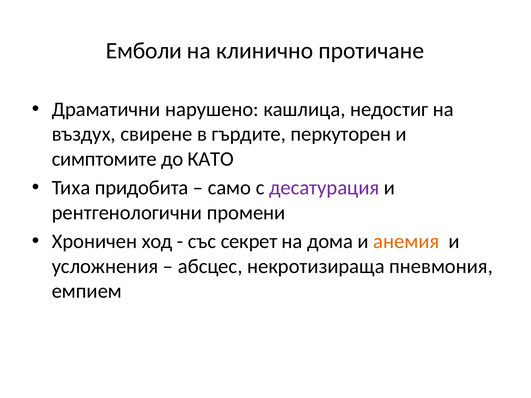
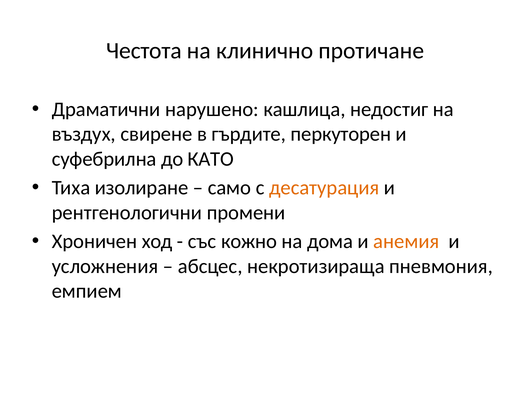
Емболи: Емболи -> Честота (144, 51)
симптомите: симптомите -> суфебрилна (104, 159)
придобита: придобита -> изолиране (142, 188)
десатурация colour: purple -> orange (324, 188)
секрет: секрет -> кожно (249, 242)
